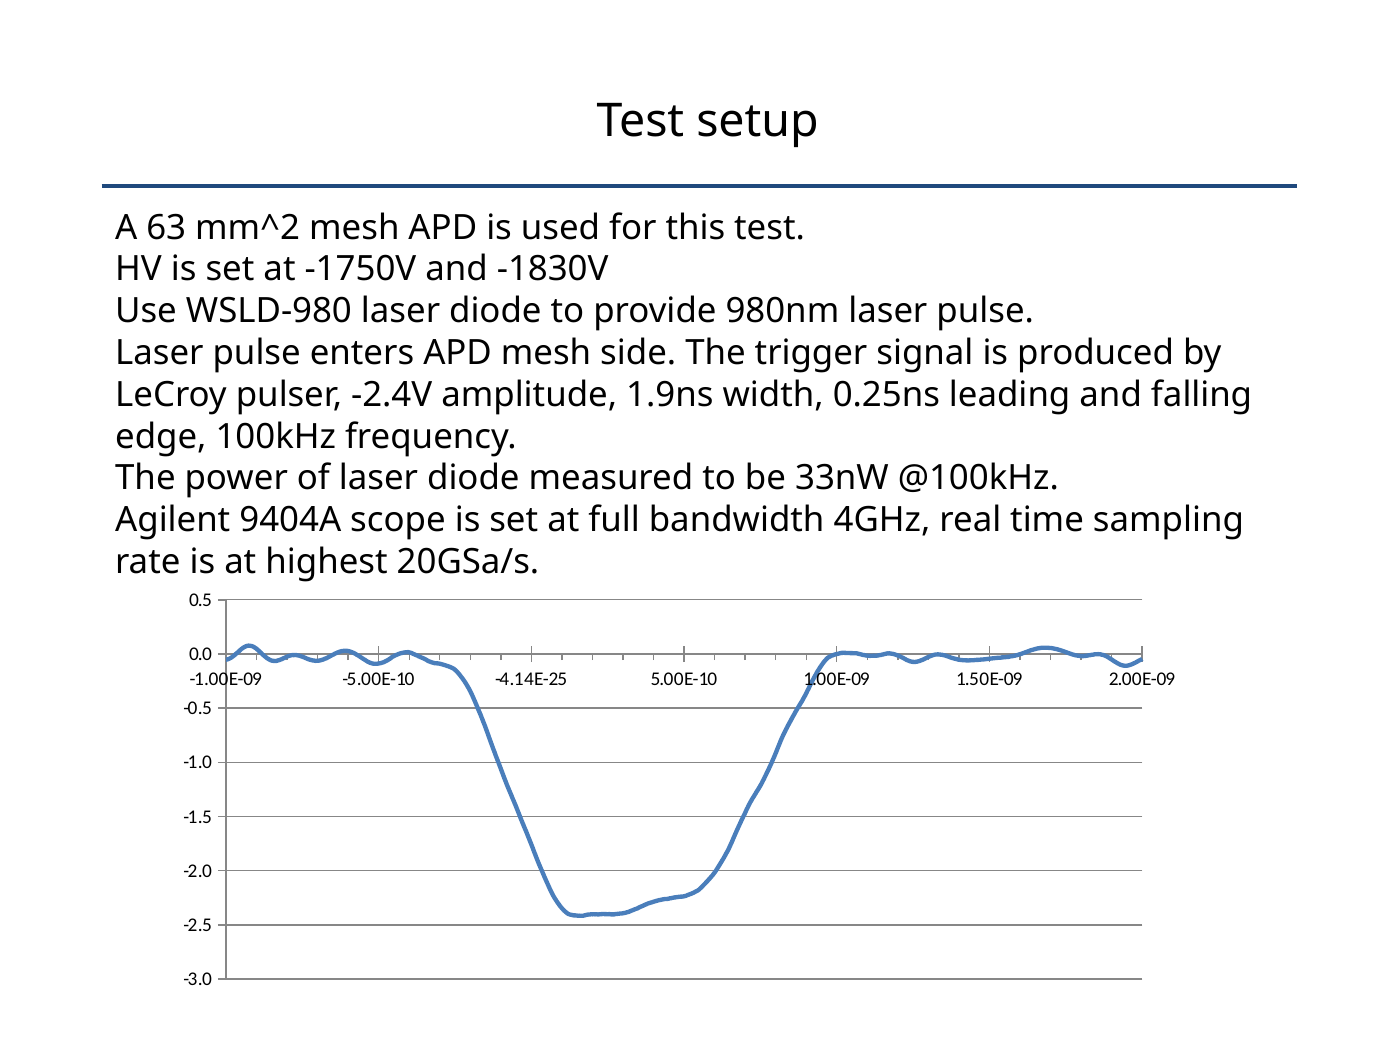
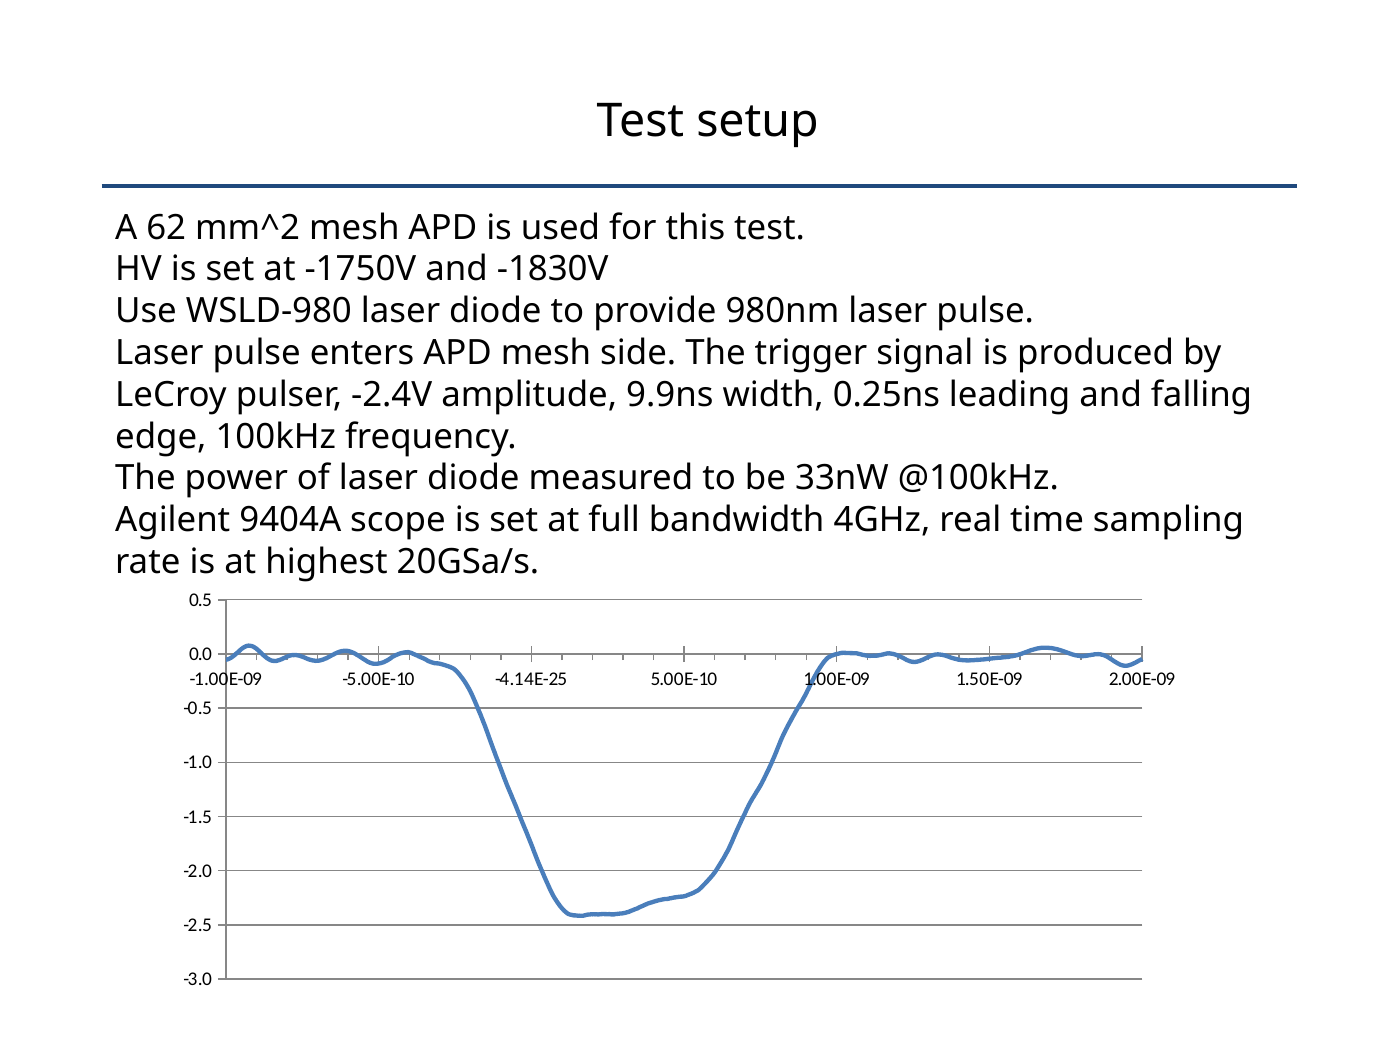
63: 63 -> 62 (166, 227)
1.9ns: 1.9ns -> 9.9ns (670, 395)
